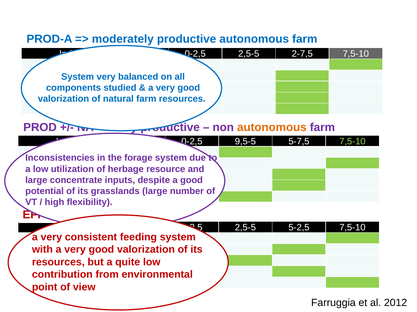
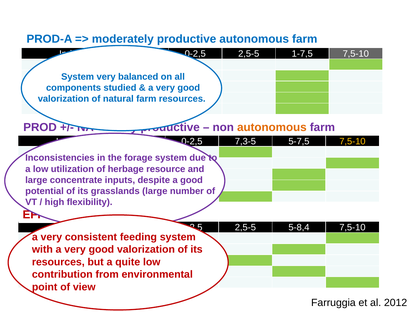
2-7,5: 2-7,5 -> 1-7,5 (302, 54)
9,5-5: 9,5-5 -> 7,3-5 (245, 142)
7,5-10 colour: light green -> yellow (352, 142)
5-2,5: 5-2,5 -> 5-8,4 (299, 228)
